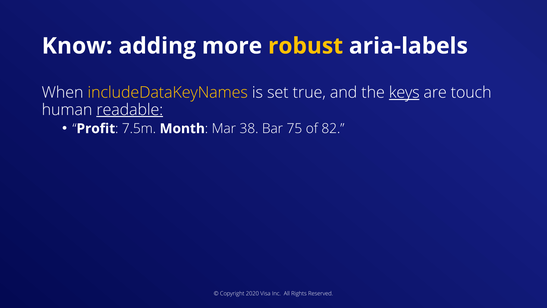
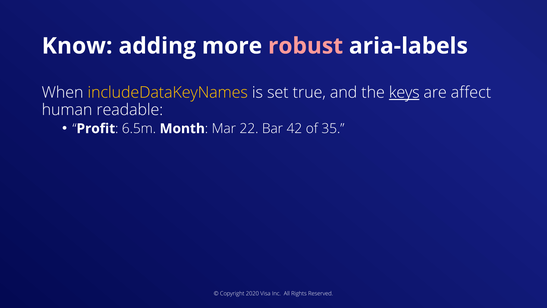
robust colour: yellow -> pink (306, 46)
touch: touch -> affect (471, 92)
readable underline: present -> none (130, 110)
7.5m: 7.5m -> 6.5m (139, 129)
38: 38 -> 22 (249, 129)
75: 75 -> 42 (294, 129)
82: 82 -> 35 (333, 129)
